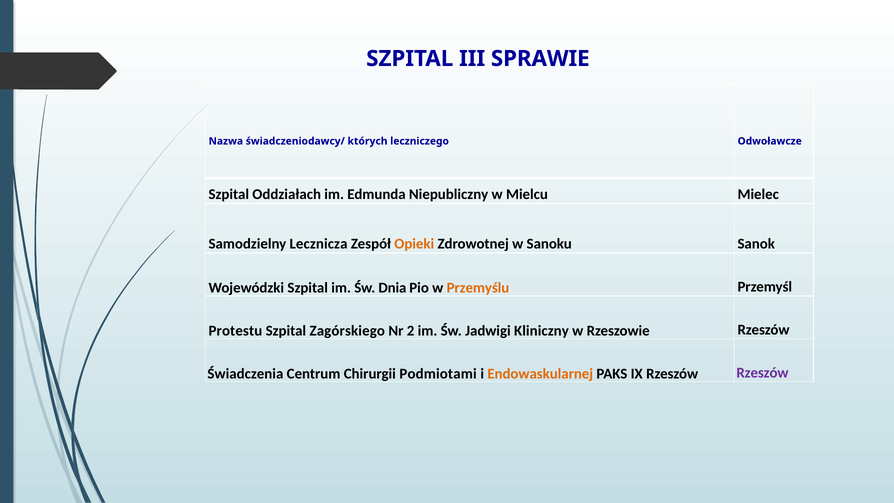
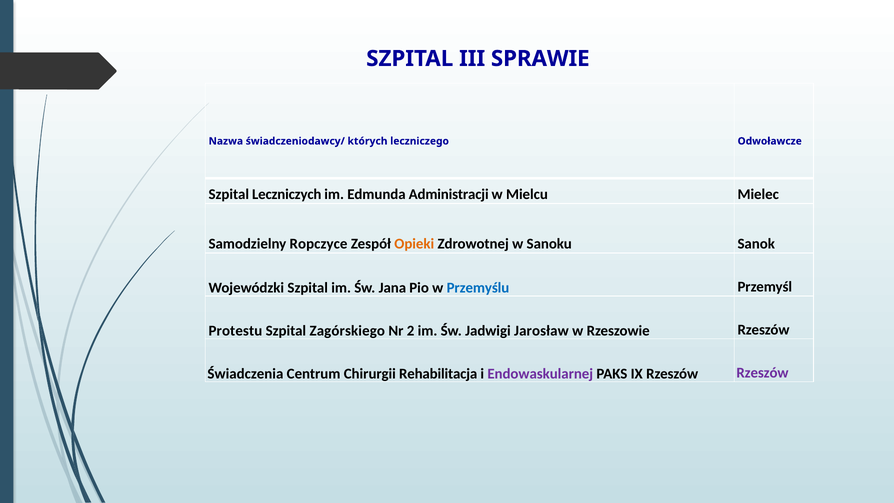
Oddziałach: Oddziałach -> Leczniczych (287, 194)
Niepubliczny: Niepubliczny -> Administracji (449, 194)
Lecznicza: Lecznicza -> Ropczyce (319, 244)
Dnia: Dnia -> Jana (392, 288)
Przemyślu colour: orange -> blue (478, 288)
Kliniczny: Kliniczny -> Jarosław (541, 331)
Podmiotami: Podmiotami -> Rehabilitacja (438, 373)
Endowaskularnej colour: orange -> purple (540, 373)
